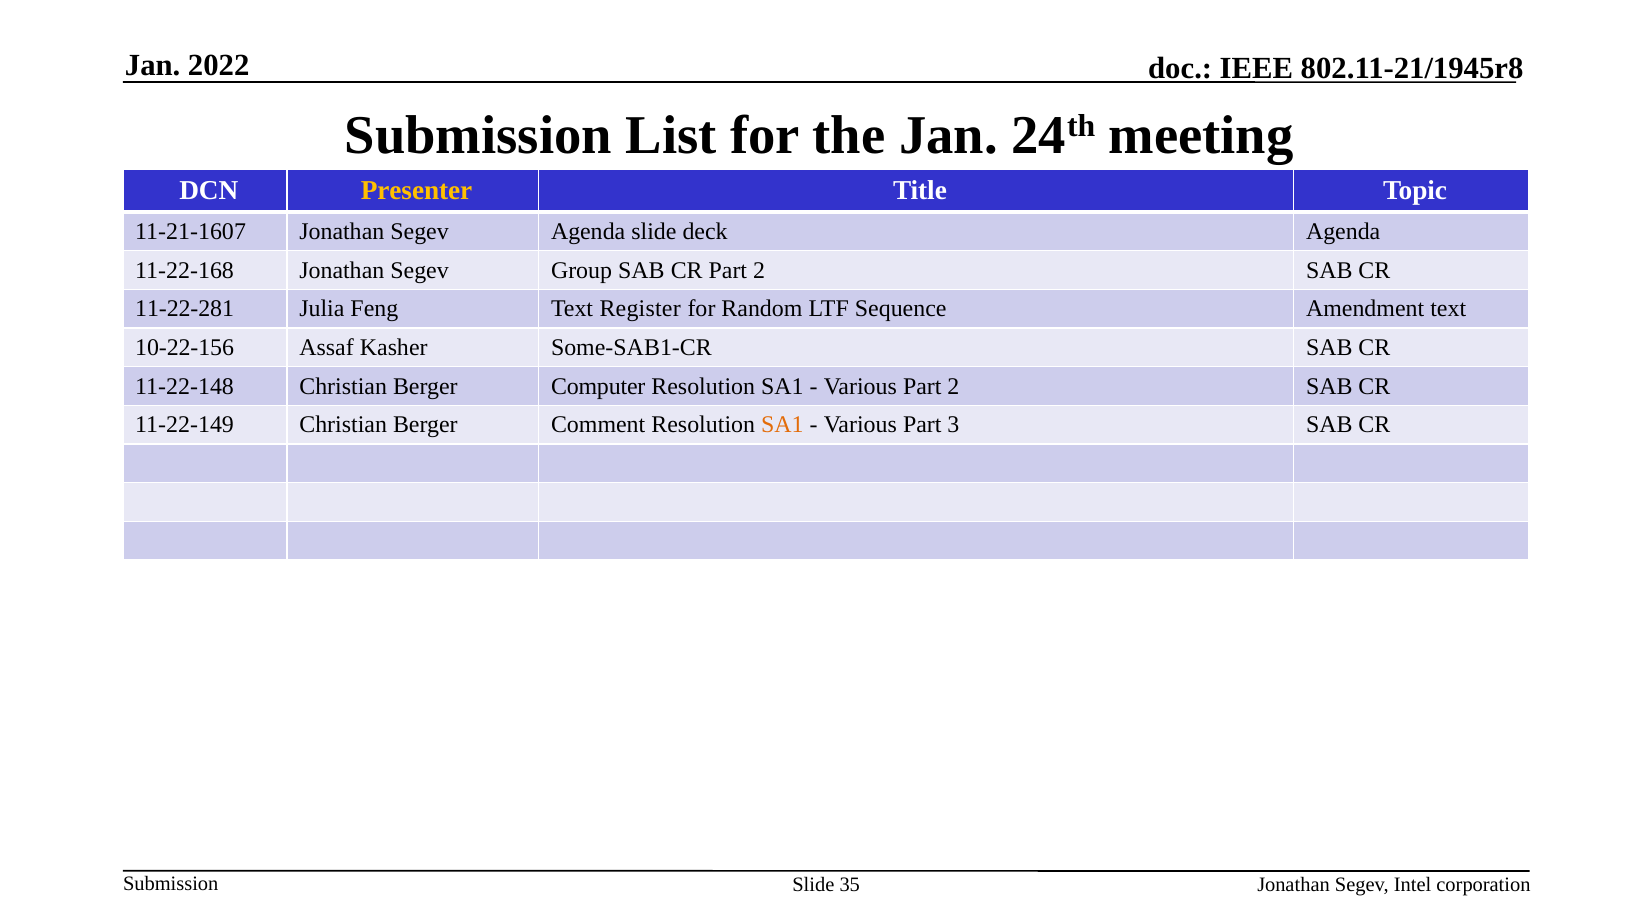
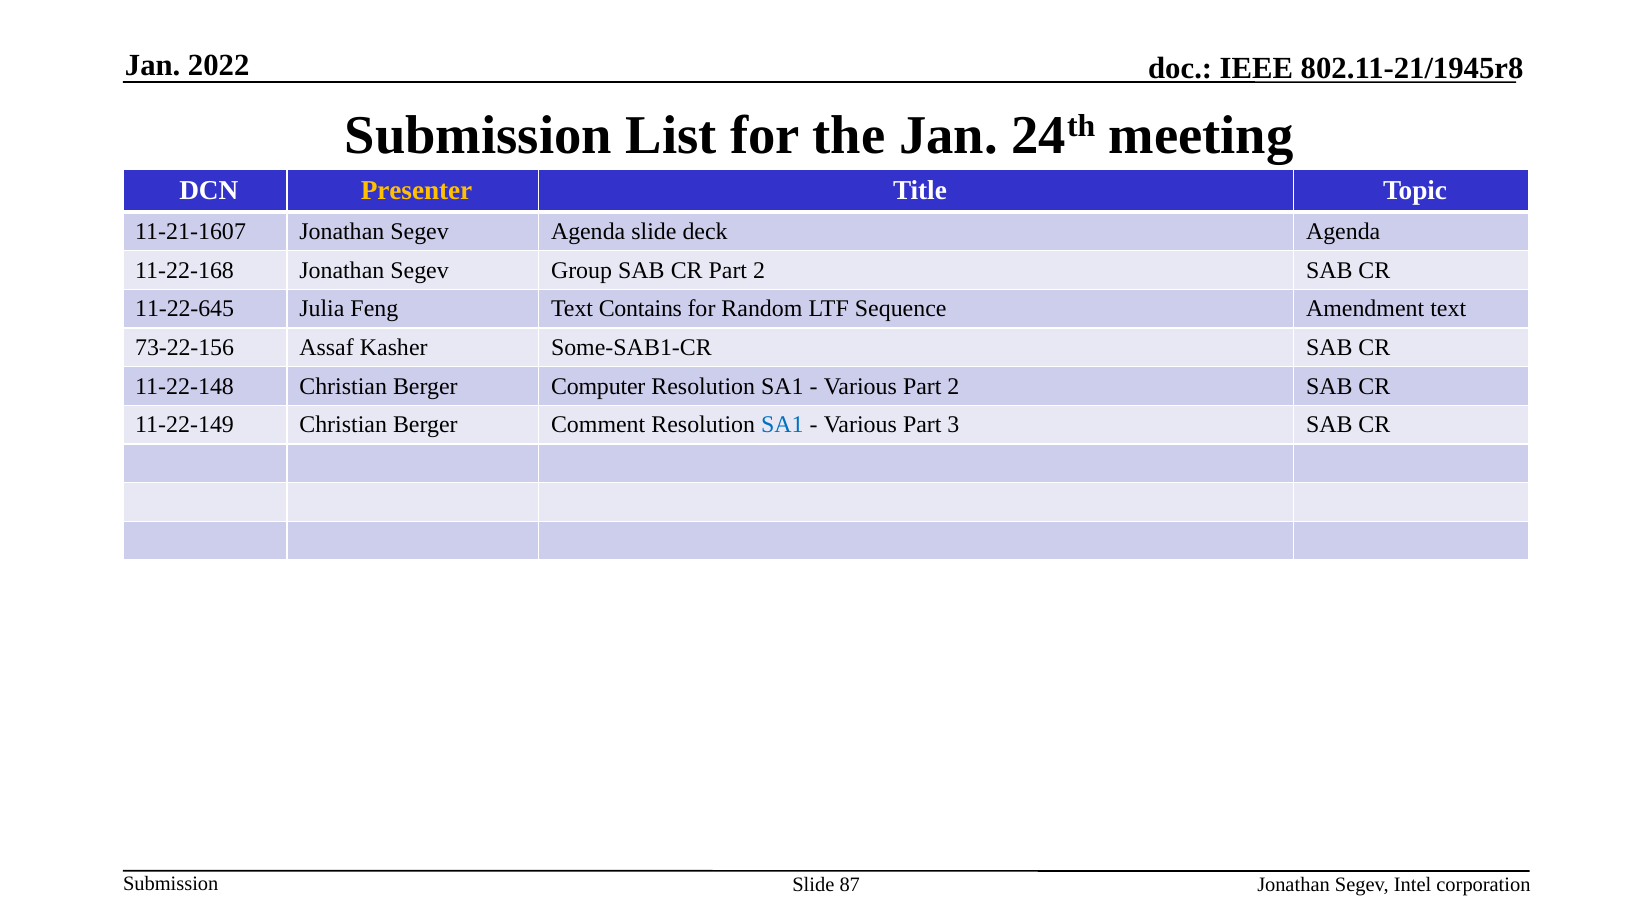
11-22-281: 11-22-281 -> 11-22-645 (185, 309)
Register: Register -> Contains (640, 309)
10-22-156: 10-22-156 -> 73-22-156 (185, 347)
SA1 colour: orange -> blue (782, 425)
35: 35 -> 87 (850, 884)
